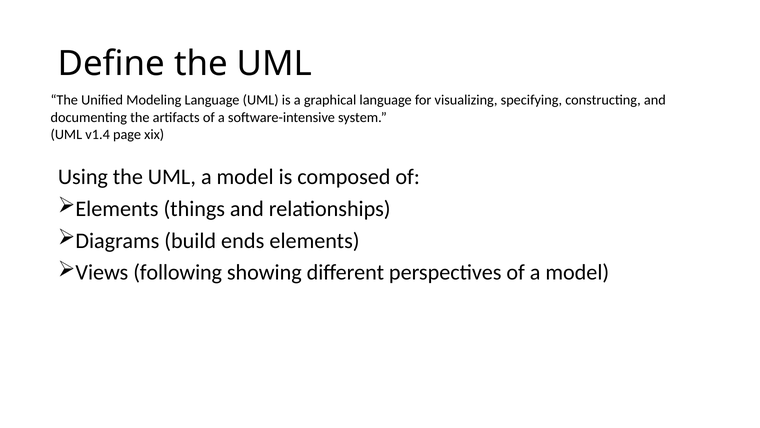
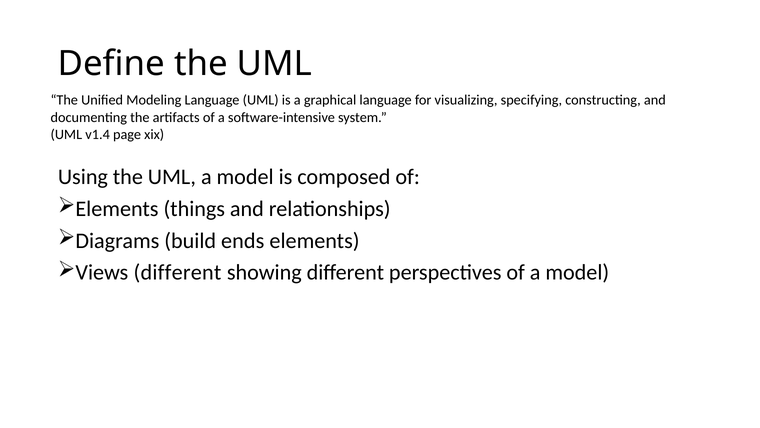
Views following: following -> different (177, 272)
